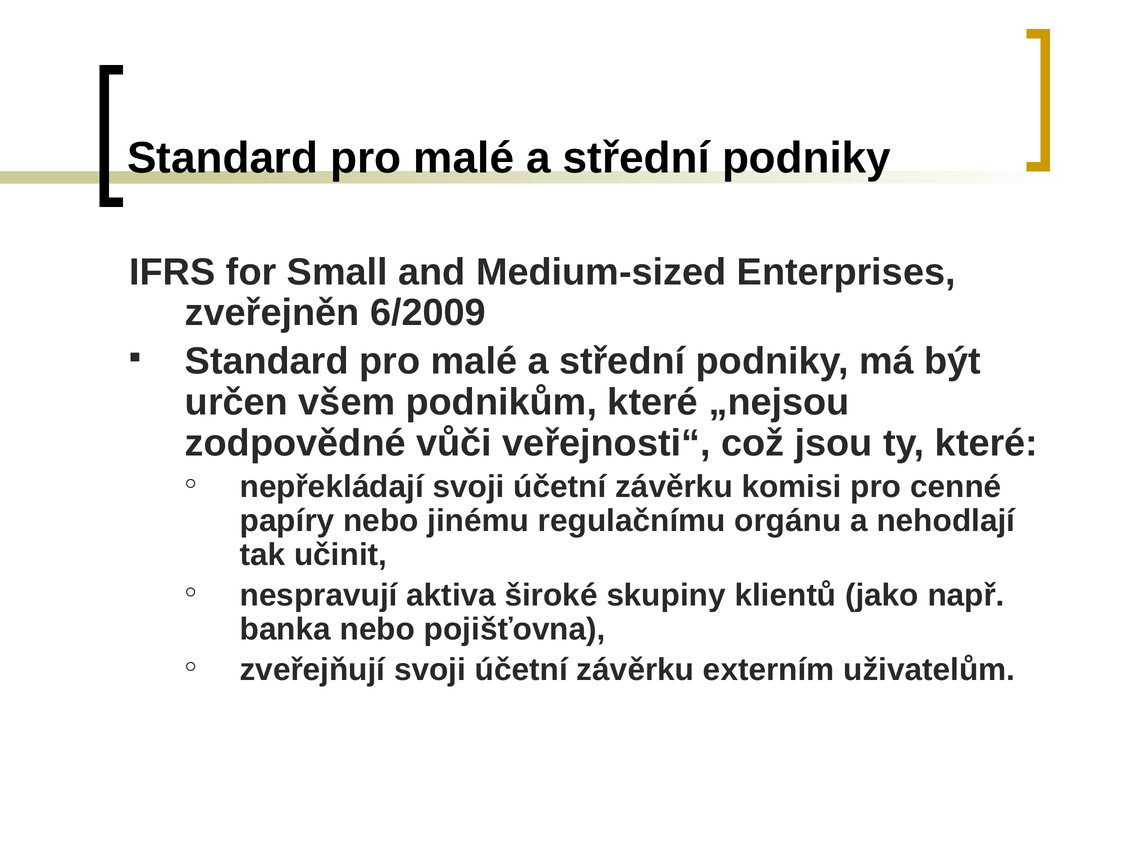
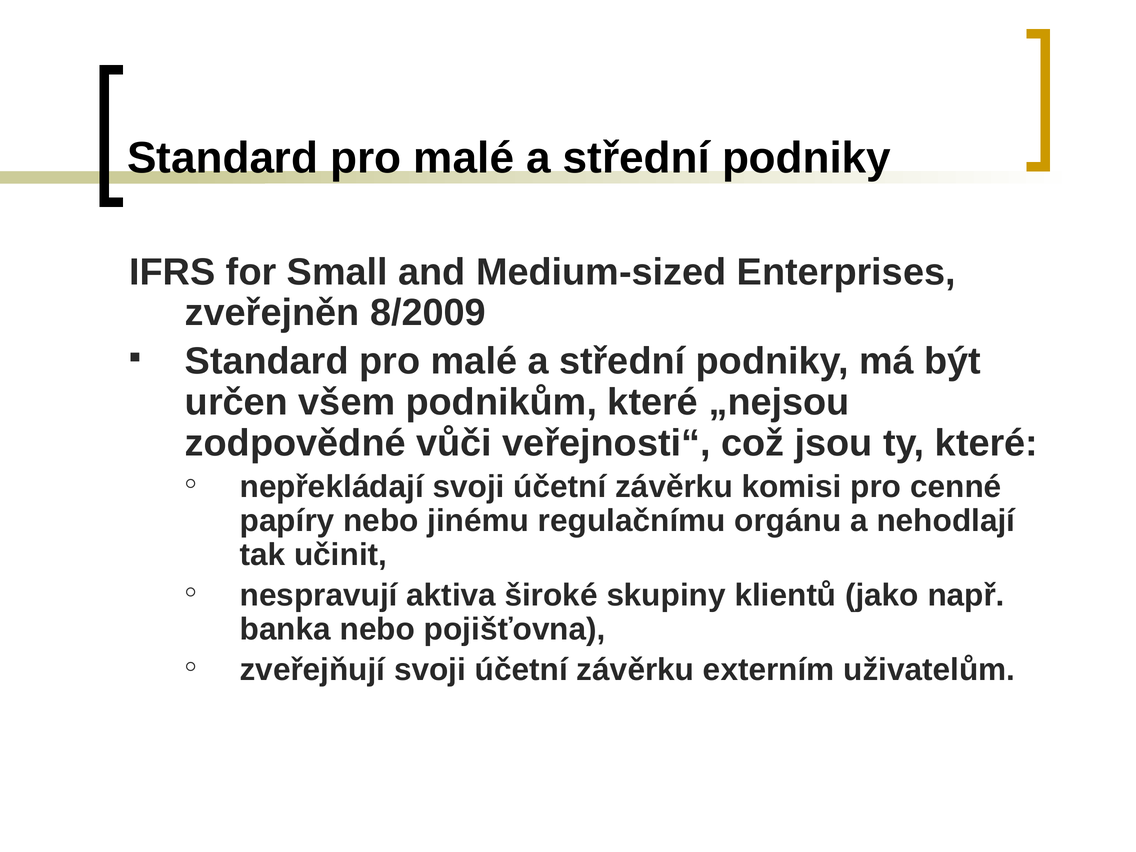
6/2009: 6/2009 -> 8/2009 (428, 313)
